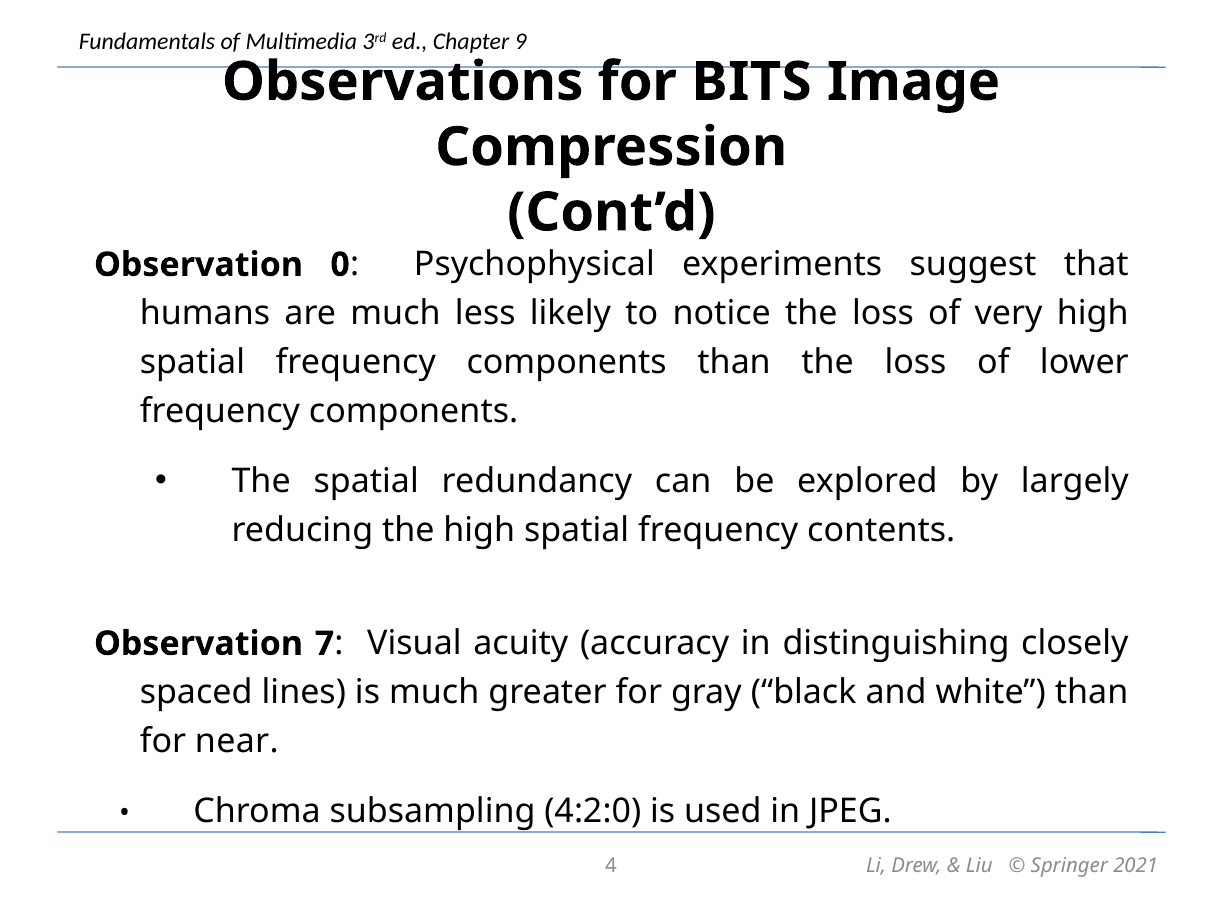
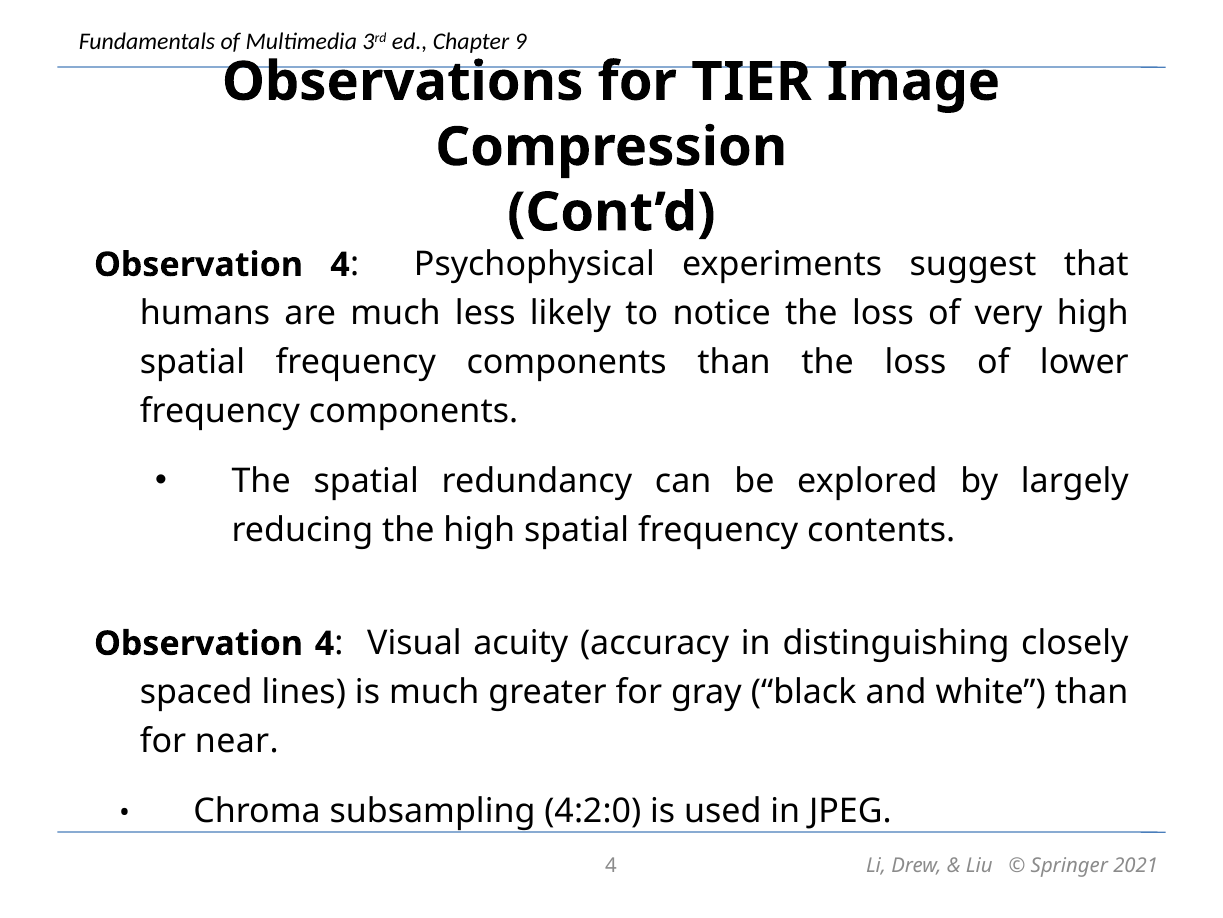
BITS: BITS -> TIER (752, 82)
0: 0 -> 4 (340, 264)
7: 7 -> 4 (324, 643)
